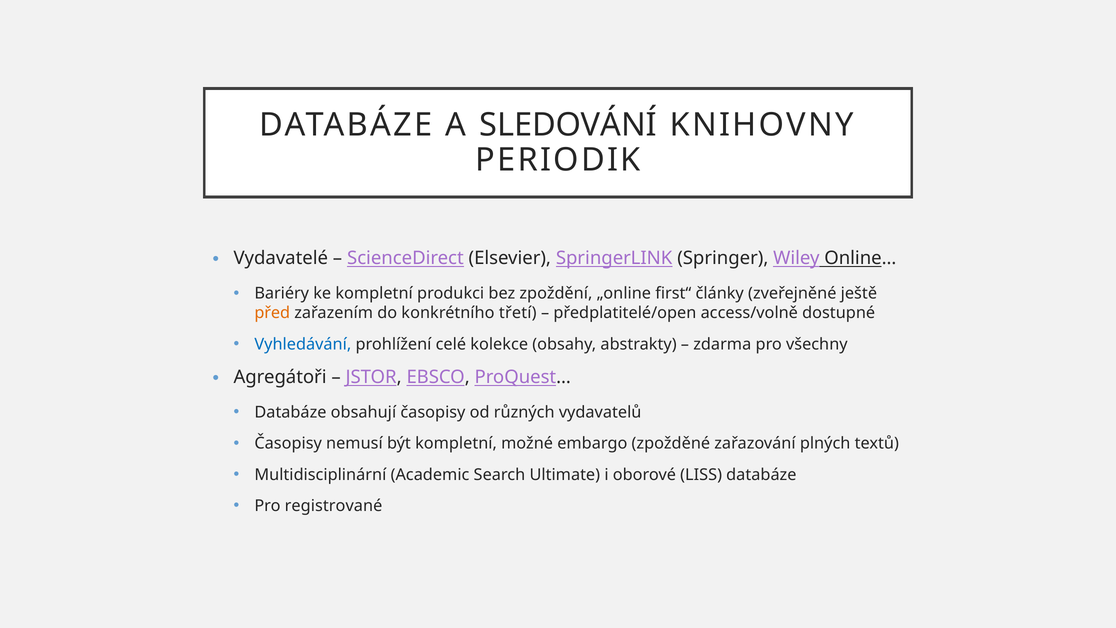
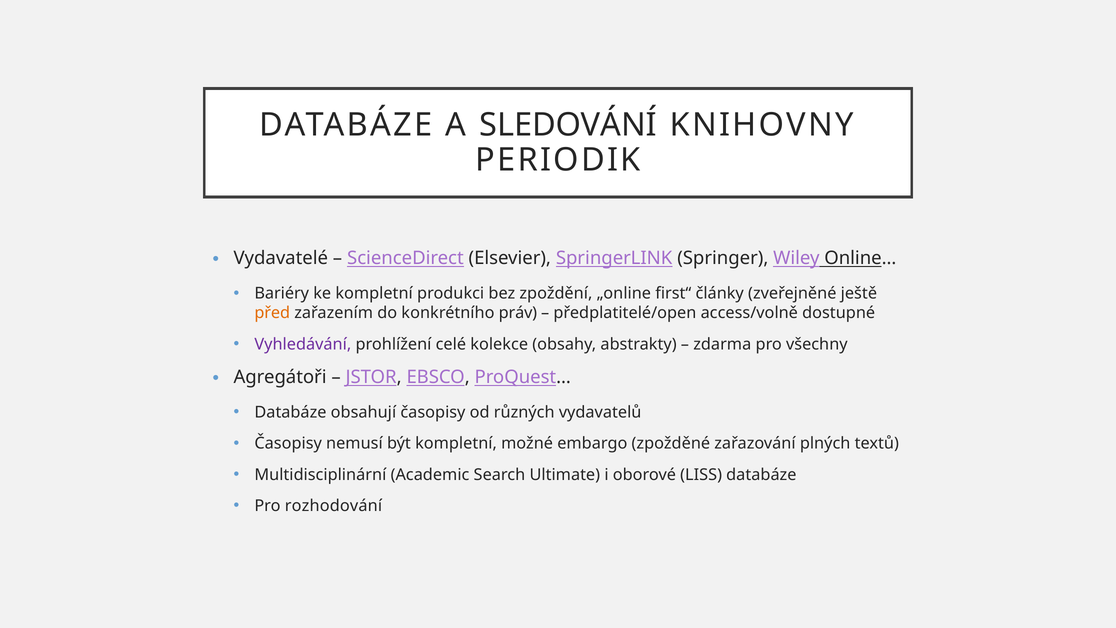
třetí: třetí -> práv (518, 313)
Vyhledávání colour: blue -> purple (303, 344)
registrované: registrované -> rozhodování (333, 506)
